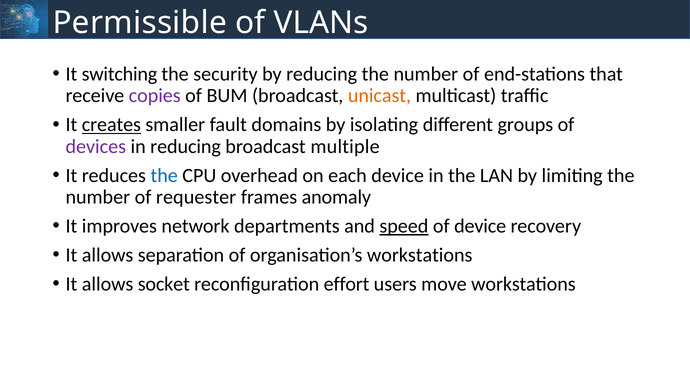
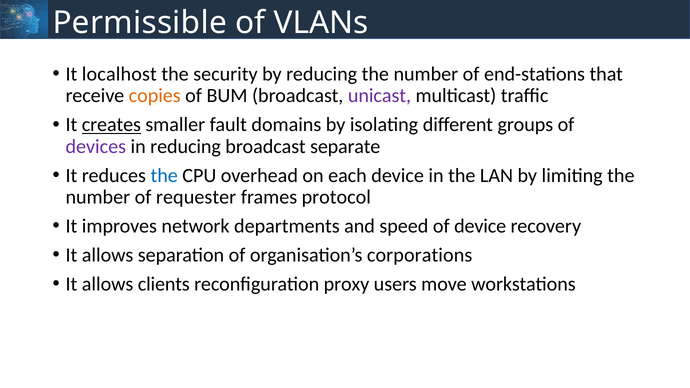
switching: switching -> localhost (119, 74)
copies colour: purple -> orange (155, 96)
unicast colour: orange -> purple (379, 96)
multiple: multiple -> separate (345, 146)
anomaly: anomaly -> protocol (336, 197)
speed underline: present -> none (404, 226)
organisation’s workstations: workstations -> corporations (420, 255)
socket: socket -> clients (164, 284)
effort: effort -> proxy (347, 284)
